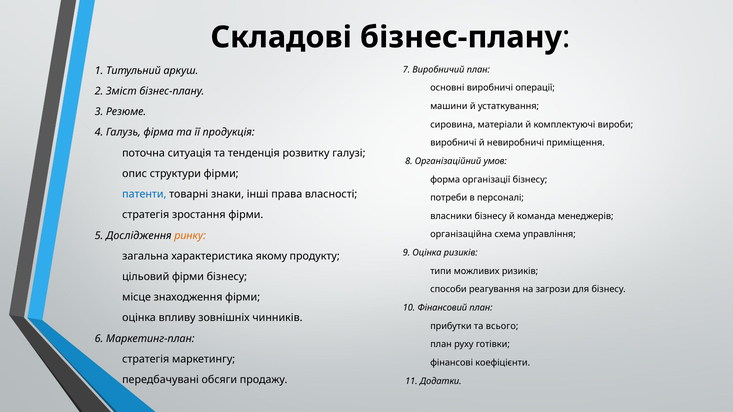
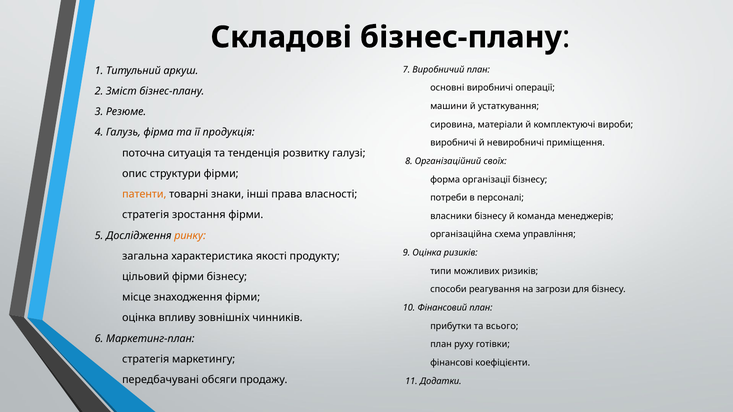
умов: умов -> своїх (495, 161)
патенти colour: blue -> orange (144, 194)
якому: якому -> якості (271, 256)
